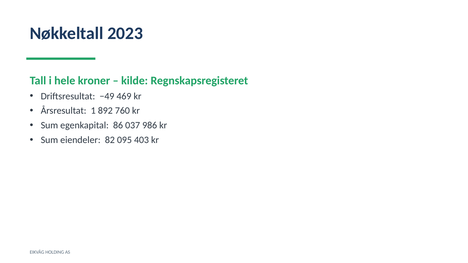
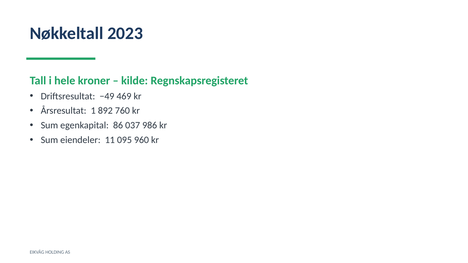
82: 82 -> 11 (110, 140)
403: 403 -> 960 (142, 140)
